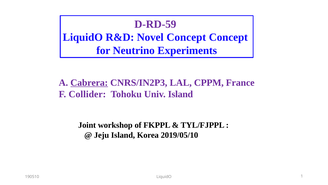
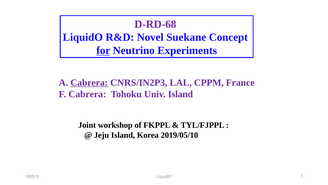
D-RD-59: D-RD-59 -> D-RD-68 (155, 24)
Novel Concept: Concept -> Suekane (186, 37)
for underline: none -> present (103, 50)
F Collider: Collider -> Cabrera (87, 94)
